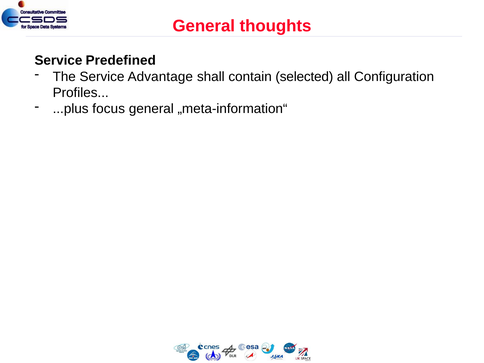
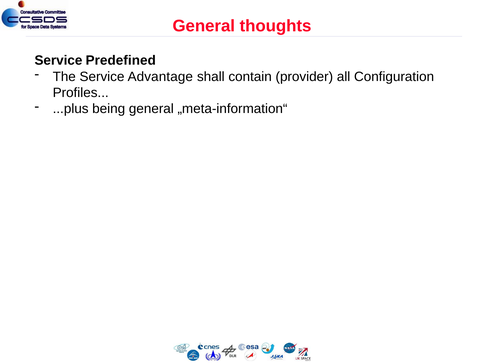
selected: selected -> provider (304, 77)
focus: focus -> being (109, 109)
